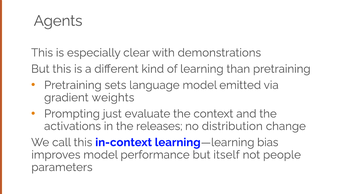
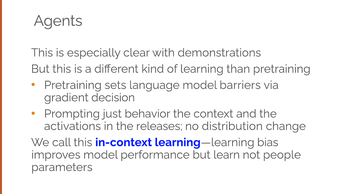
emitted: emitted -> barriers (240, 85)
weights: weights -> decision (113, 98)
evaluate: evaluate -> behavior (147, 114)
itself: itself -> learn (227, 155)
